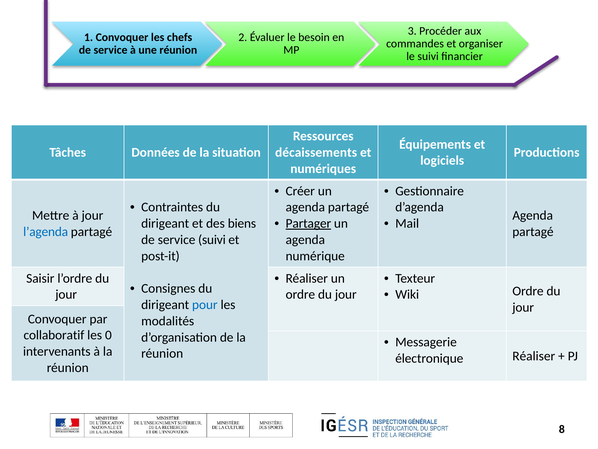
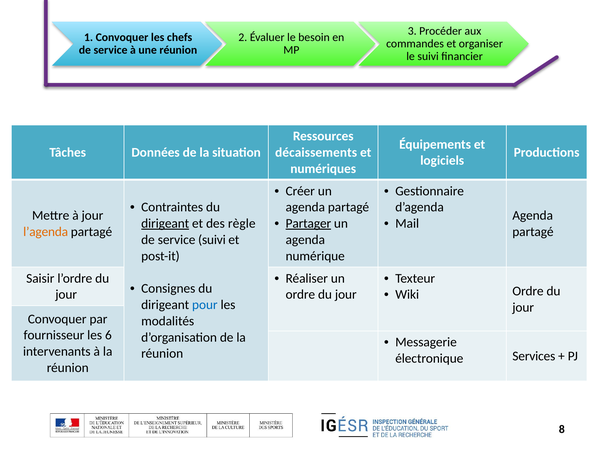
dirigeant underline: none -> present (165, 223)
biens: biens -> règle (242, 223)
l’agenda colour: blue -> orange (46, 231)
collaboratif: collaboratif -> fournisseur (54, 335)
0: 0 -> 6 (108, 335)
électronique Réaliser: Réaliser -> Services (534, 356)
